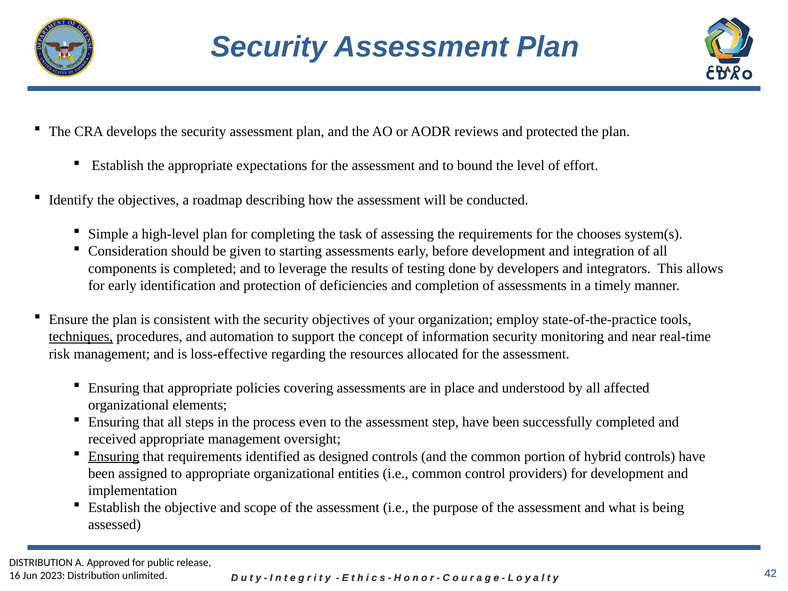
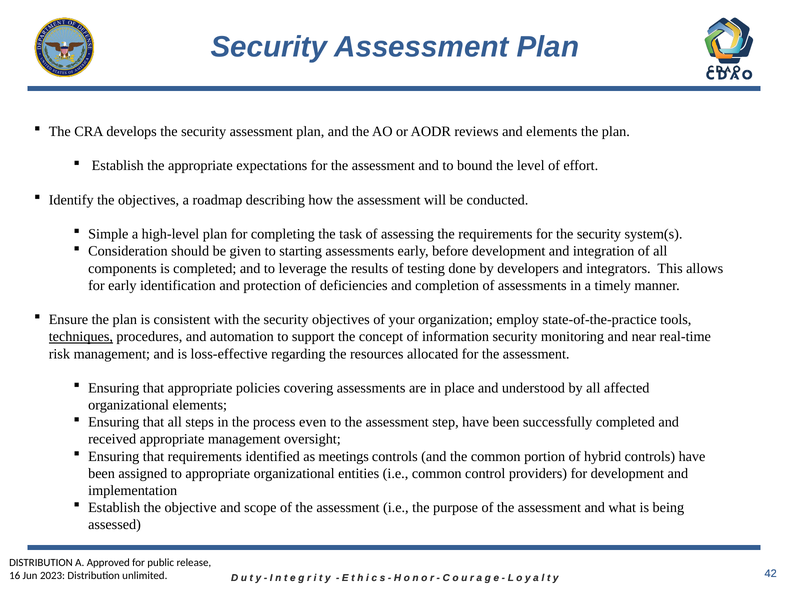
and protected: protected -> elements (552, 132)
for the chooses: chooses -> security (599, 234)
Ensuring underline: present -> none (114, 456)
designed: designed -> meetings (344, 456)
